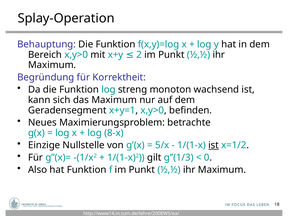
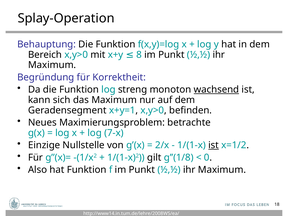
2: 2 -> 8 (139, 55)
wachsend underline: none -> present (216, 90)
8-x: 8-x -> 7-x (114, 133)
5/x: 5/x -> 2/x (162, 145)
g’’(1/3: g’’(1/3 -> g’’(1/8 (179, 157)
